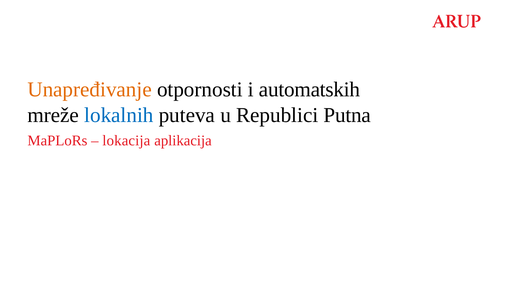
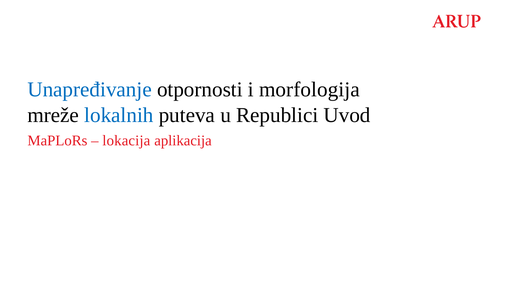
Unapređivanje colour: orange -> blue (90, 90)
automatskih: automatskih -> morfologija (309, 90)
Putna: Putna -> Uvod (347, 115)
